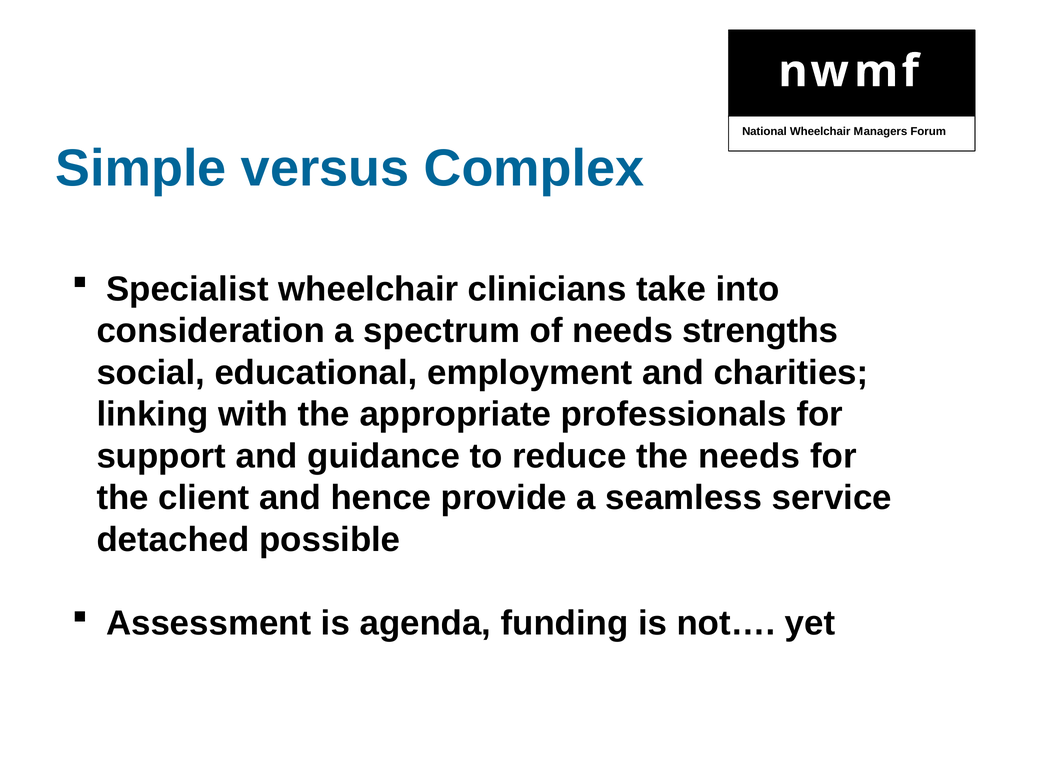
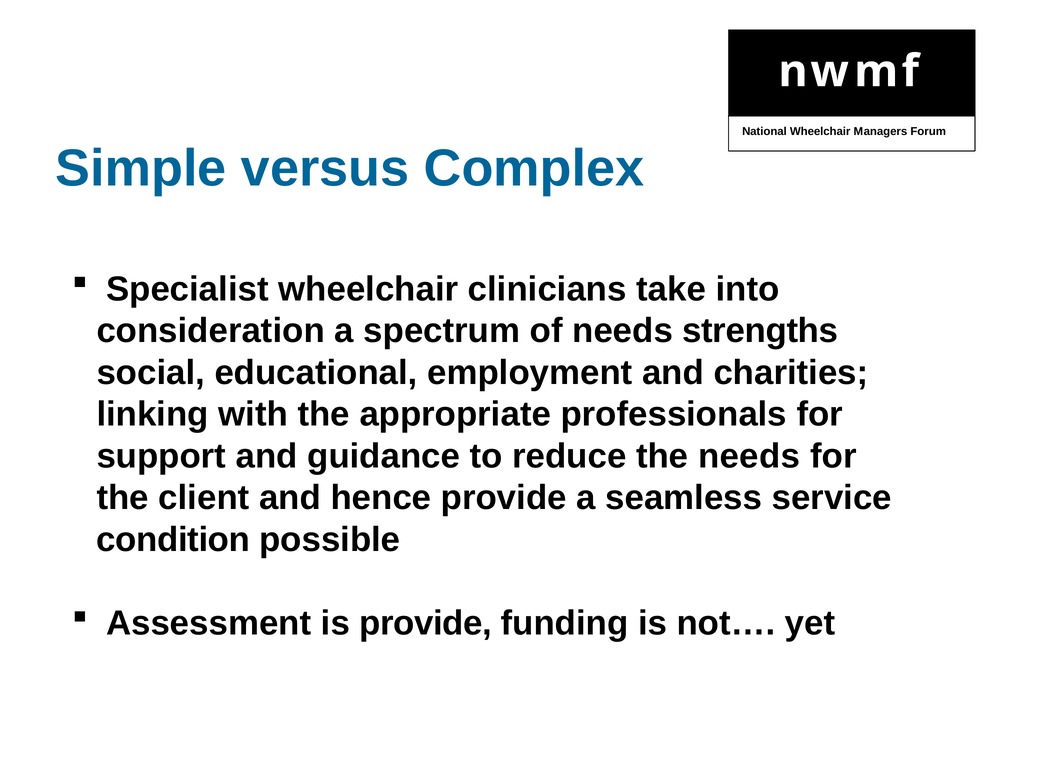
detached: detached -> condition (173, 540)
is agenda: agenda -> provide (426, 624)
